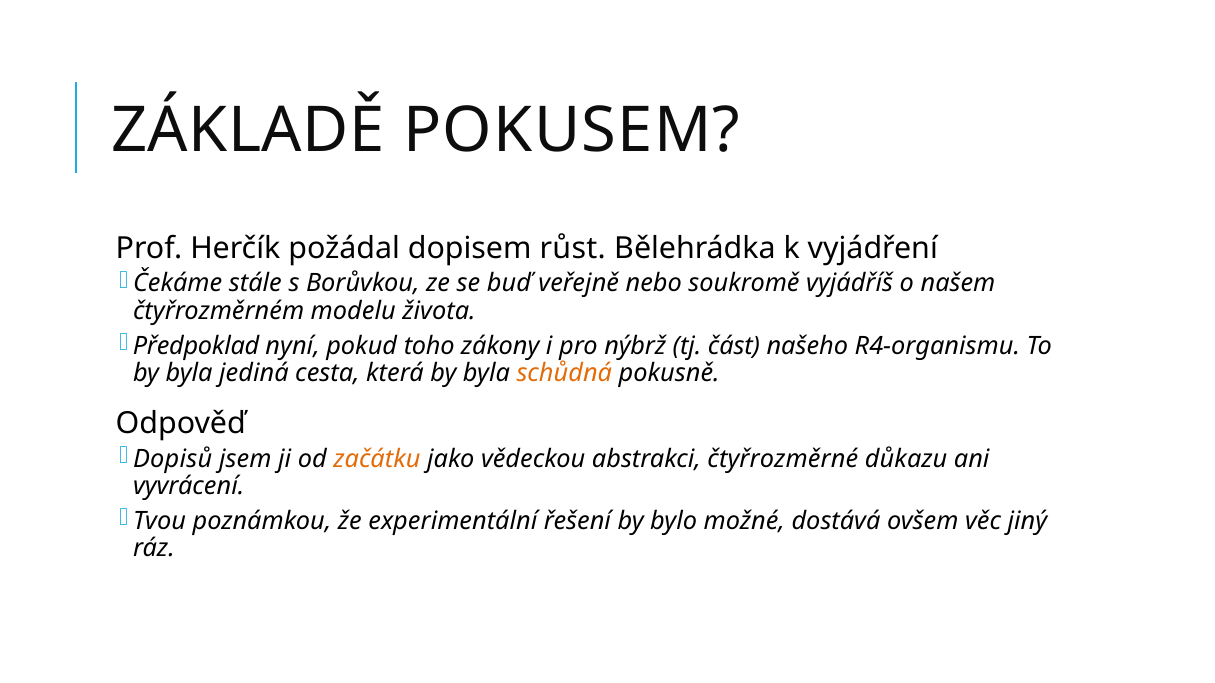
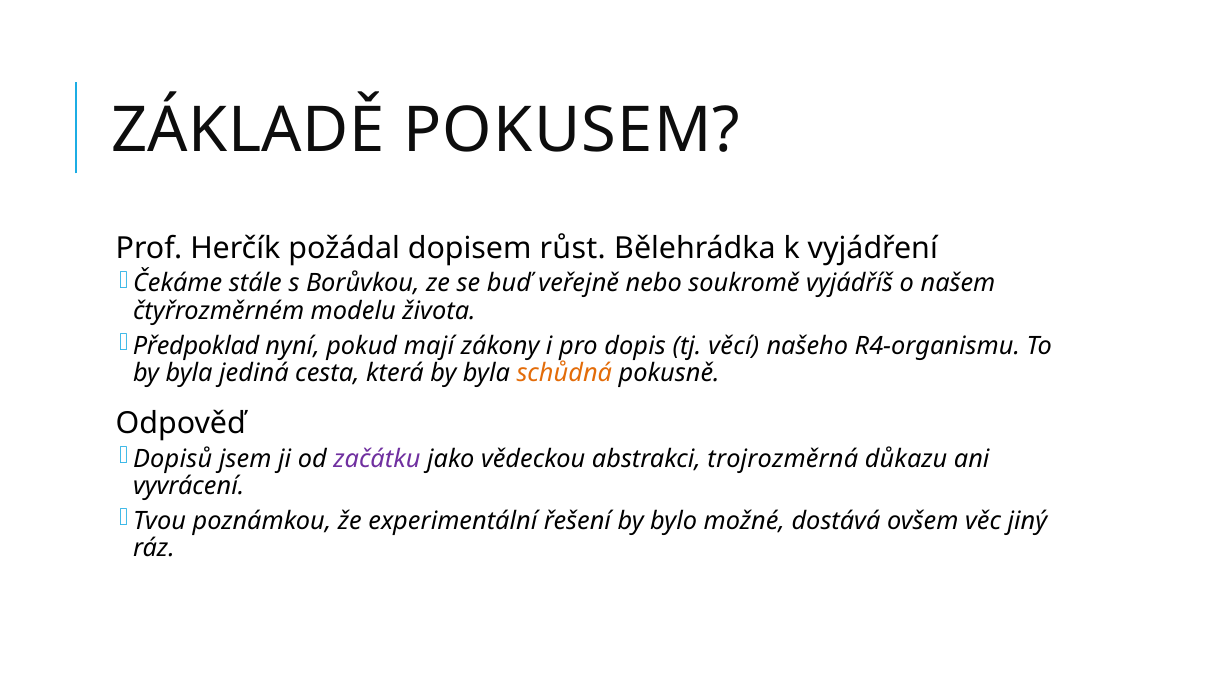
toho: toho -> mají (429, 346)
nýbrž: nýbrž -> dopis (635, 346)
část: část -> věcí (734, 346)
začátku colour: orange -> purple (377, 459)
čtyřrozměrné: čtyřrozměrné -> trojrozměrná (783, 459)
